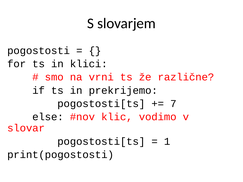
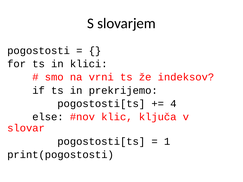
različne: različne -> indeksov (186, 77)
7: 7 -> 4 (173, 104)
vodimo: vodimo -> ključa (158, 117)
